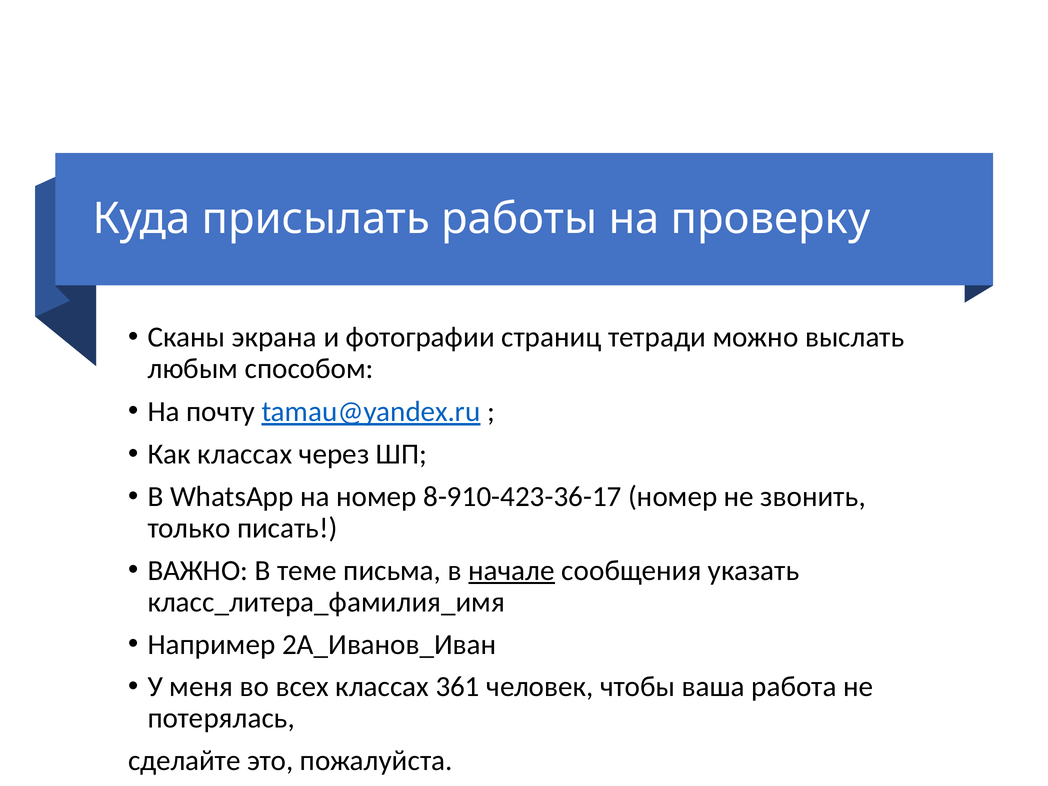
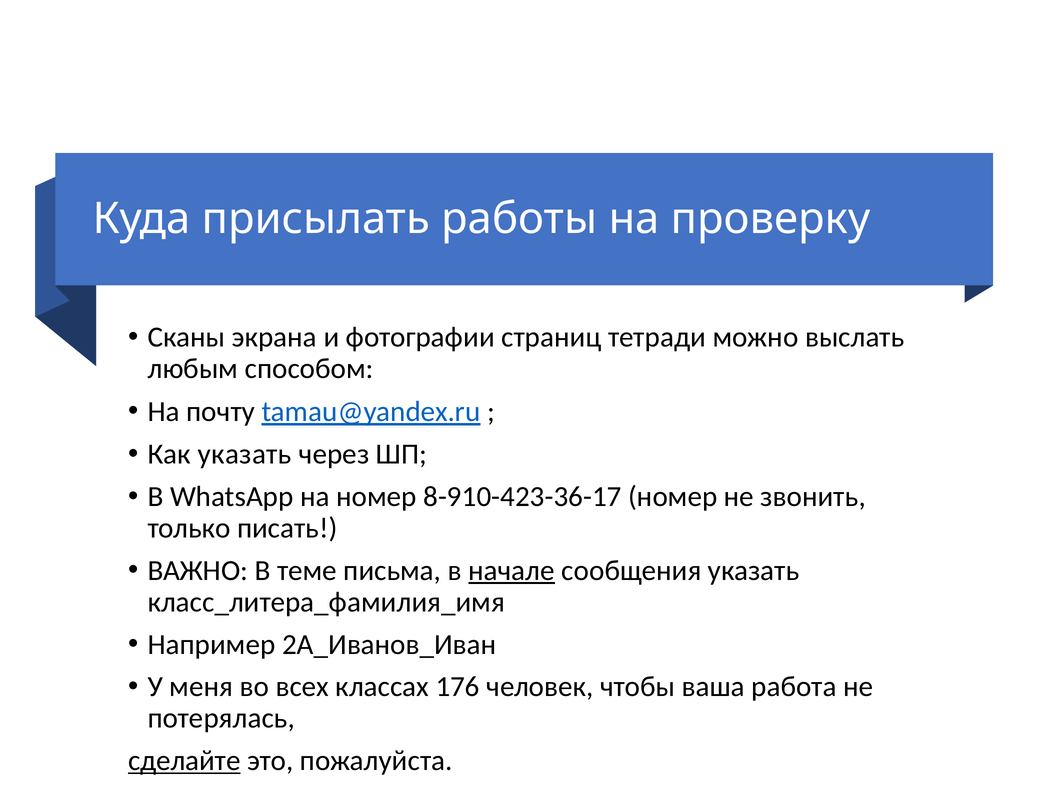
Как классах: классах -> указать (245, 454)
361: 361 -> 176 (458, 687)
сделайте underline: none -> present (184, 761)
